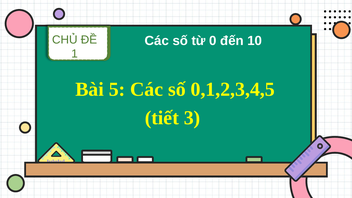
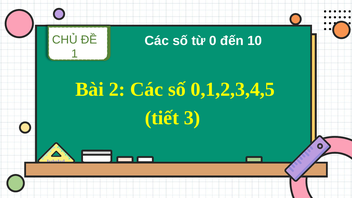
5: 5 -> 2 (117, 89)
